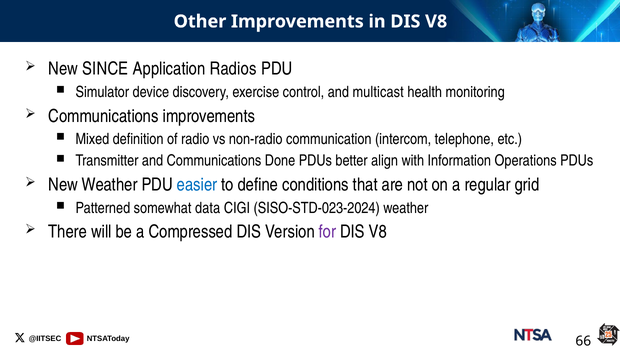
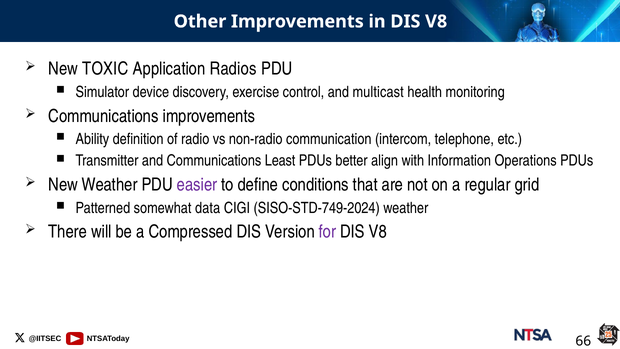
SINCE: SINCE -> TOXIC (105, 69)
Mixed: Mixed -> Ability (92, 139)
Done: Done -> Least (280, 161)
easier colour: blue -> purple (197, 185)
SISO-STD-023-2024: SISO-STD-023-2024 -> SISO-STD-749-2024 (317, 208)
